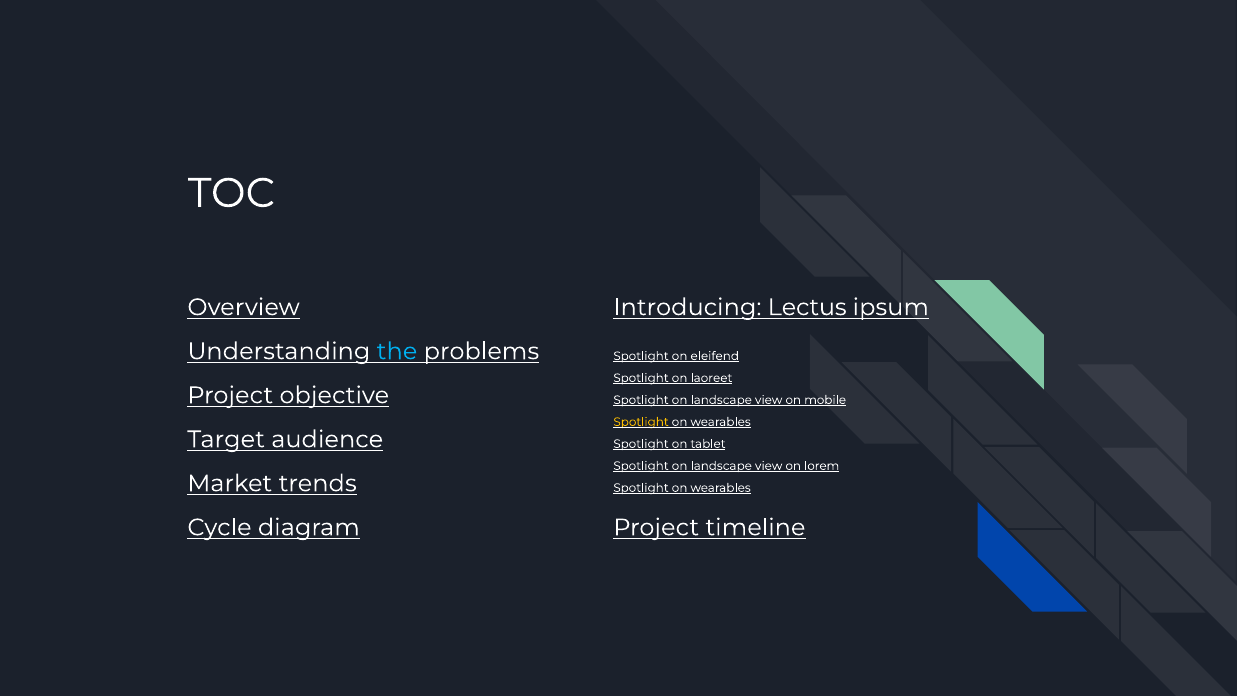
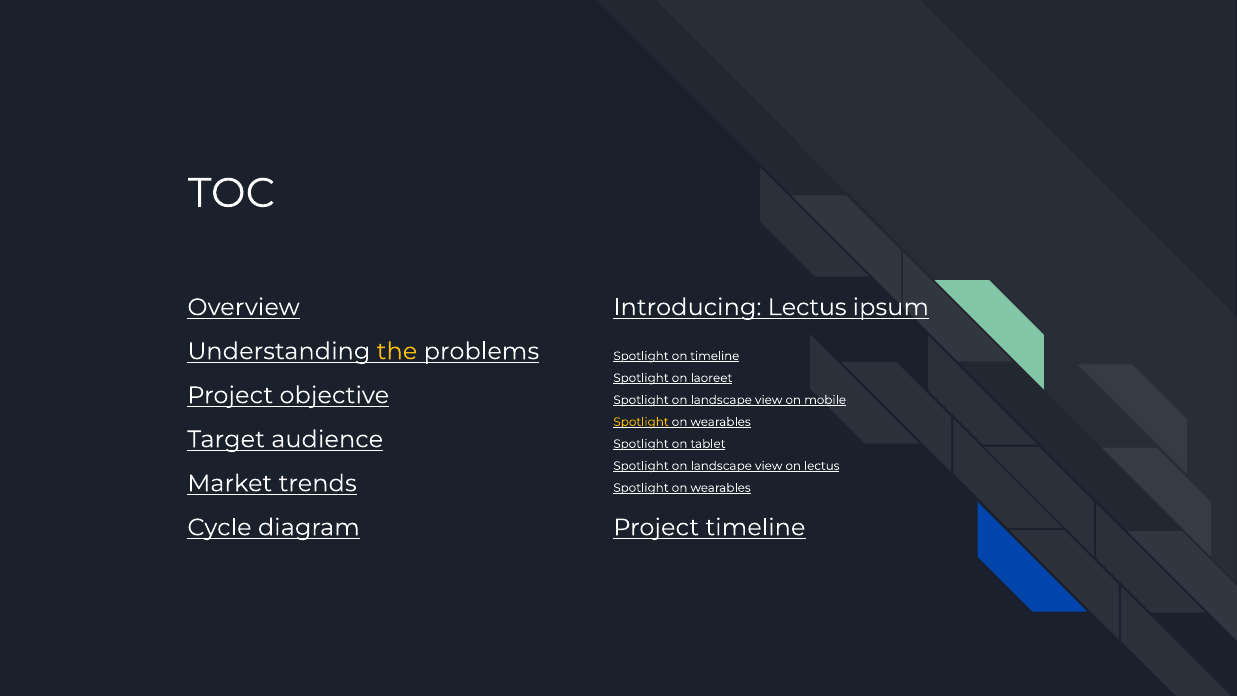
the colour: light blue -> yellow (397, 351)
on eleifend: eleifend -> timeline (715, 356)
on lorem: lorem -> lectus (822, 466)
